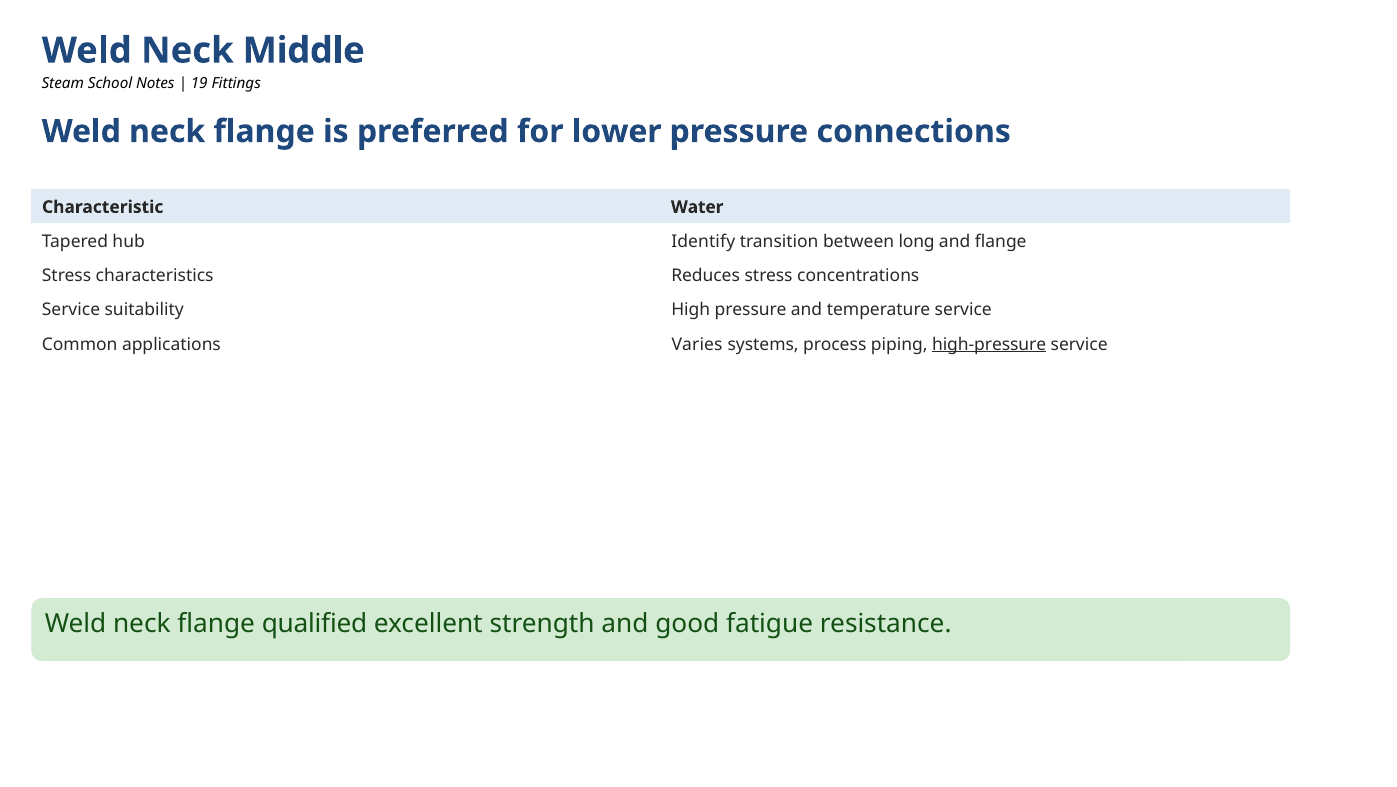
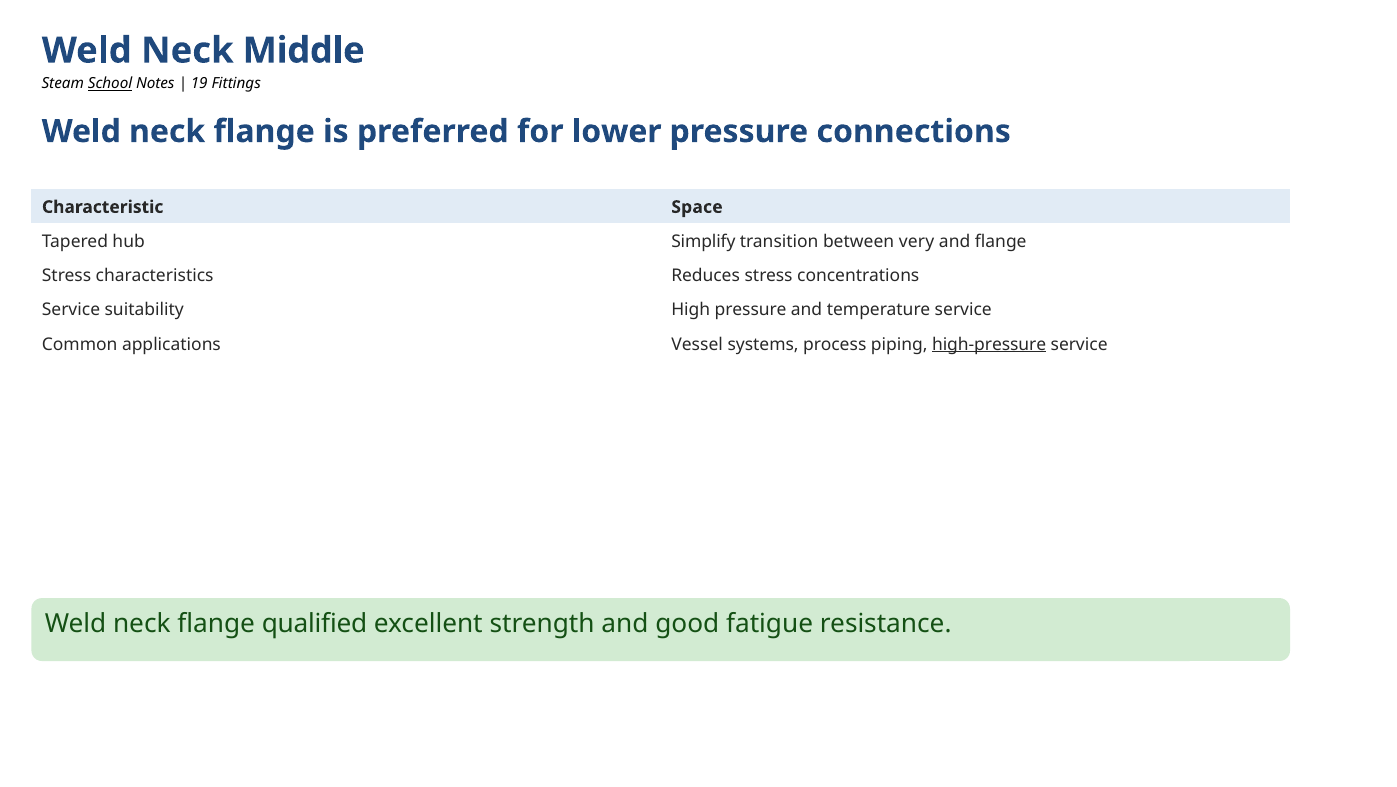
School underline: none -> present (110, 84)
Water: Water -> Space (697, 207)
Identify: Identify -> Simplify (703, 241)
long: long -> very (917, 241)
Varies: Varies -> Vessel (697, 344)
